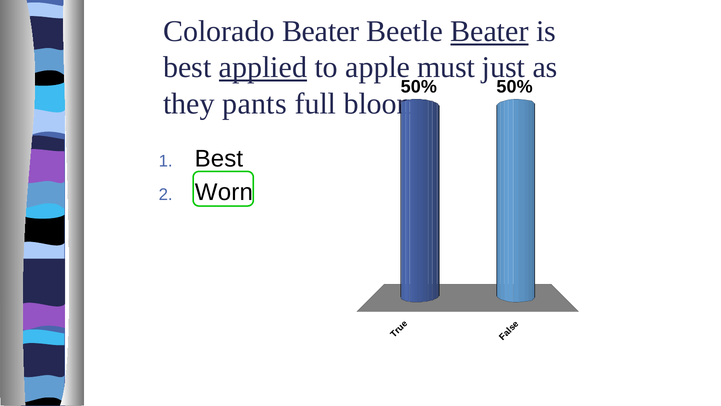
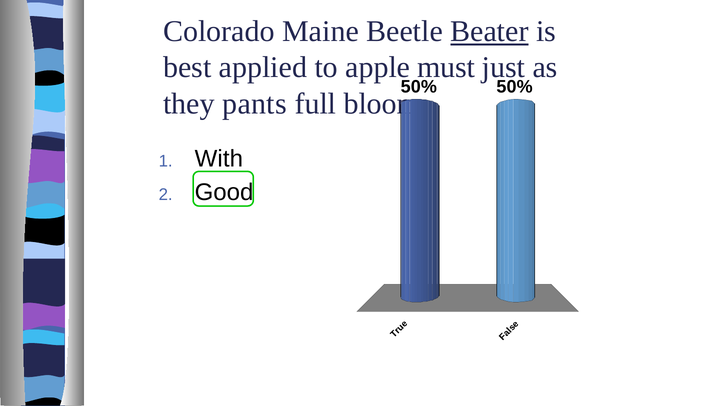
Colorado Beater: Beater -> Maine (321, 31)
applied underline: present -> none (263, 67)
Best: Best -> With (219, 159)
Worn: Worn -> Good (224, 192)
